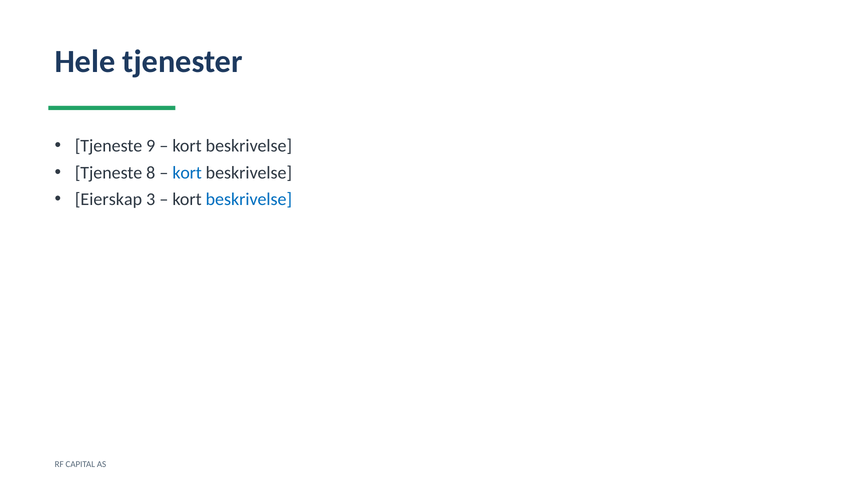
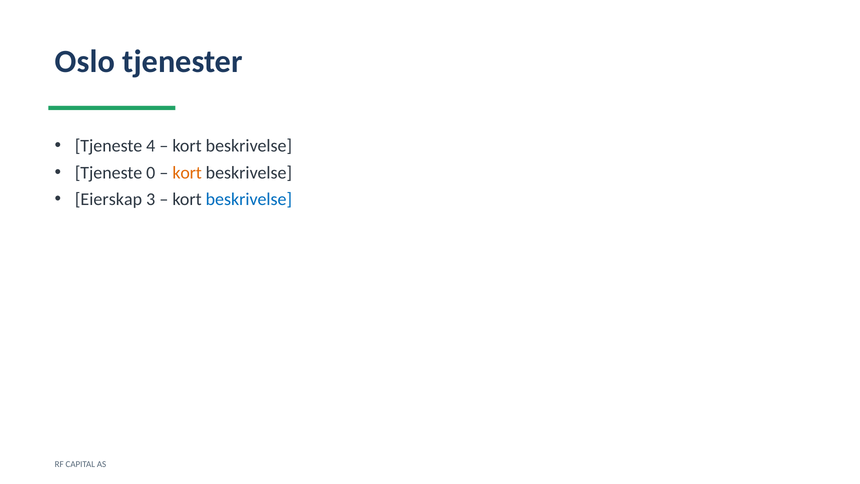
Hele: Hele -> Oslo (85, 61)
9: 9 -> 4 (151, 146)
8: 8 -> 0 (151, 173)
kort colour: blue -> orange (187, 173)
